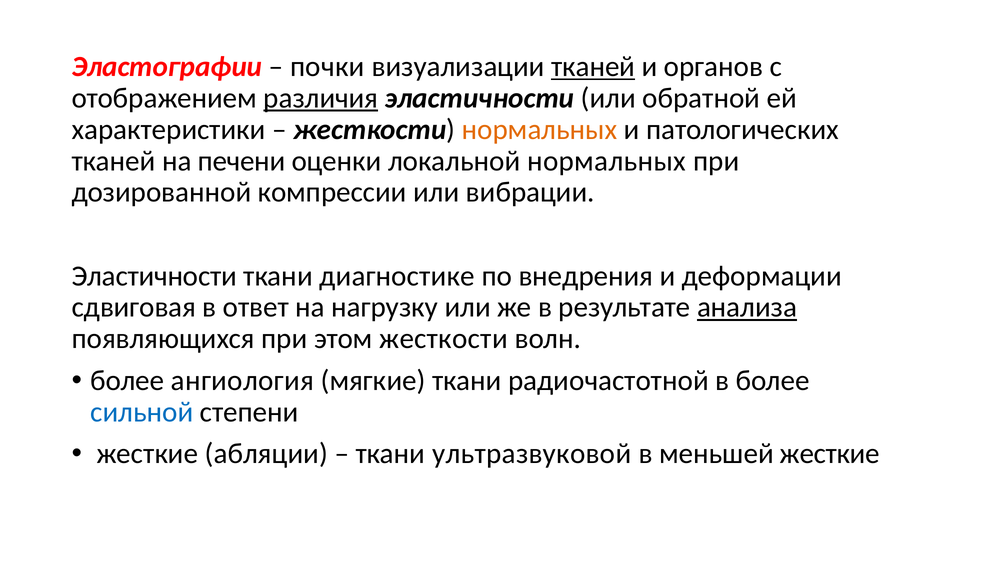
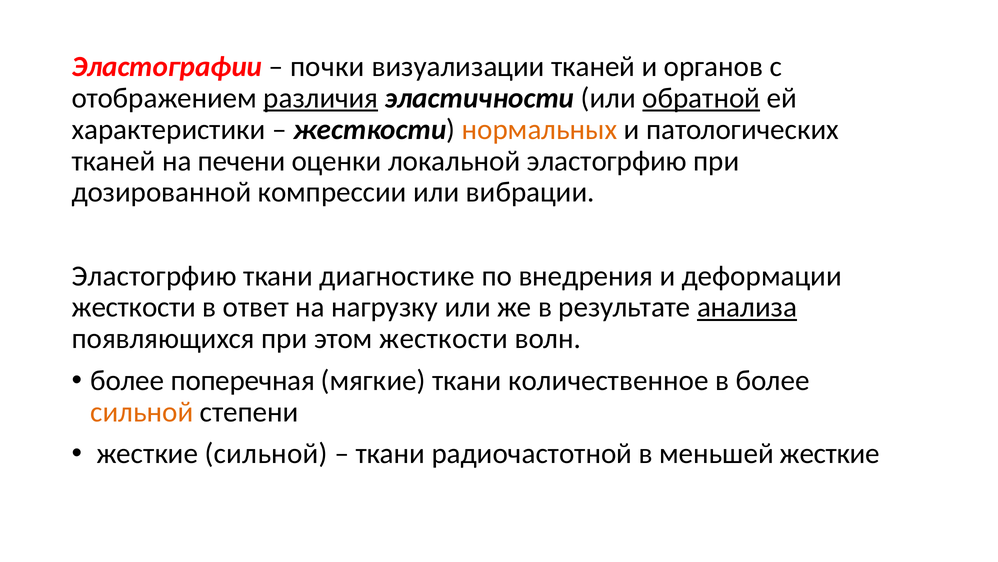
тканей underline: present -> none (593, 67)
обратной underline: none -> present (701, 98)
локальной нормальных: нормальных -> эластогрфию (607, 161)
Эластичности: Эластичности -> Эластогрфию (154, 276)
сдвиговая: сдвиговая -> жесткости (134, 307)
ангиология: ангиология -> поперечная (243, 380)
радиочастотной: радиочастотной -> количественное (608, 380)
сильной colour: blue -> orange (142, 412)
жесткие абляции: абляции -> сильной (266, 453)
ультразвуковой: ультразвуковой -> радиочастотной (532, 453)
